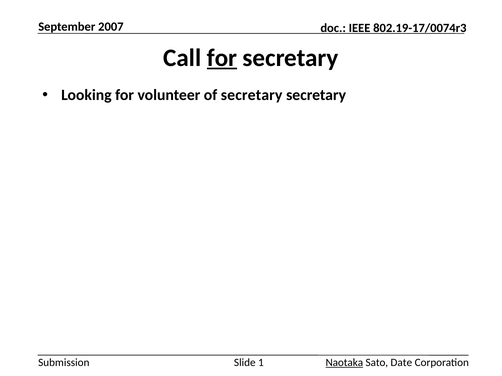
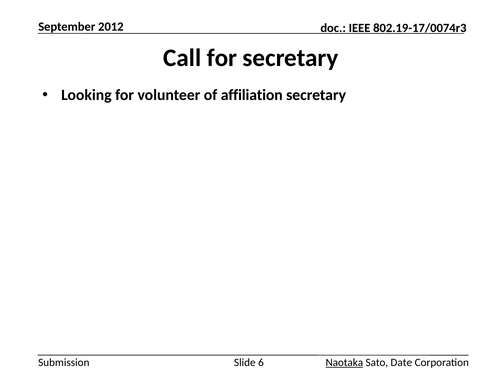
2007: 2007 -> 2012 (111, 27)
for underline: present -> none (222, 58)
of secretary: secretary -> affiliation (252, 95)
1: 1 -> 6 (261, 363)
